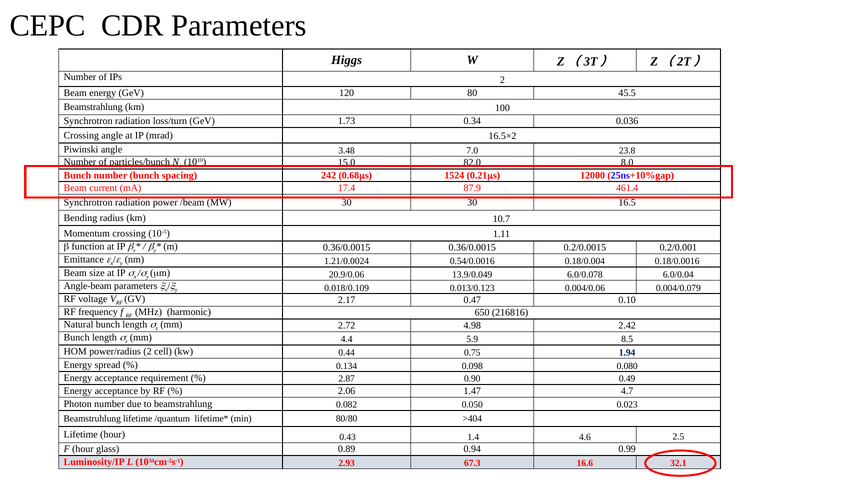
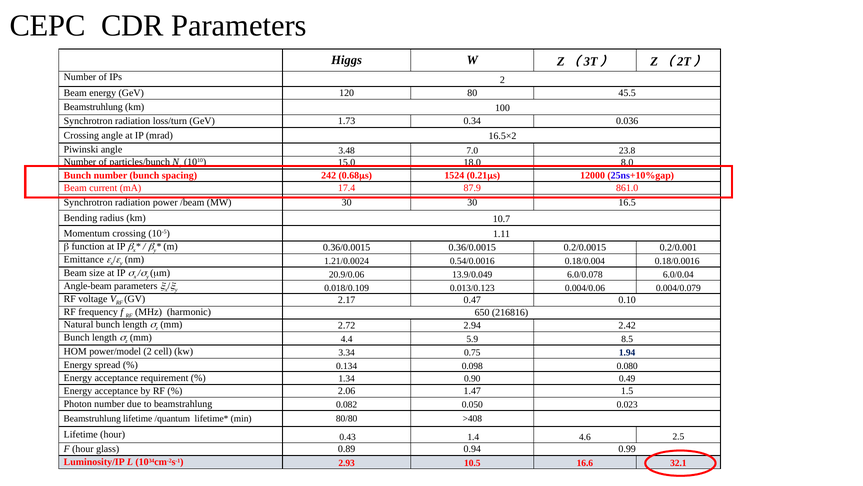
Beamstrahlung: Beamstrahlung -> Beamstruhlung (93, 107)
82.0: 82.0 -> 18.0 (472, 162)
461.4: 461.4 -> 861.0 (627, 188)
4.98: 4.98 -> 2.94 (472, 325)
power/radius: power/radius -> power/model (115, 351)
0.44: 0.44 -> 3.34 (347, 352)
2.87: 2.87 -> 1.34 (347, 378)
4.7: 4.7 -> 1.5 (627, 390)
>404: >404 -> >408 (472, 418)
67.3: 67.3 -> 10.5 (472, 462)
